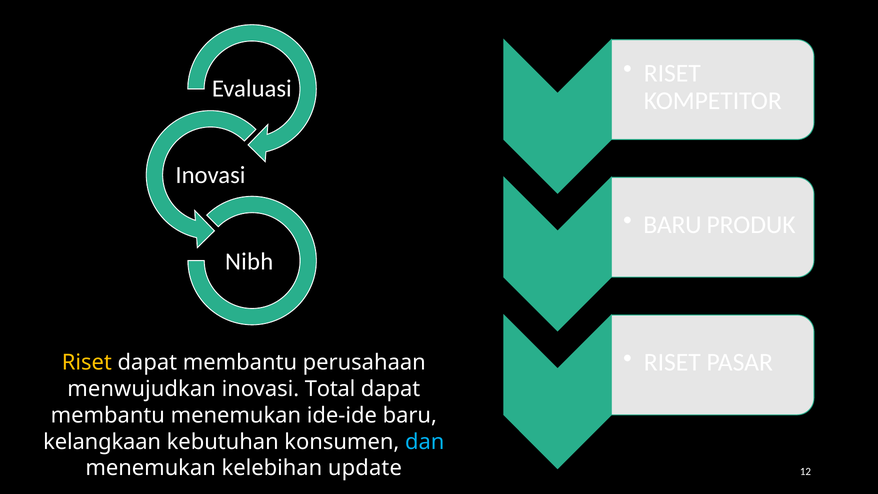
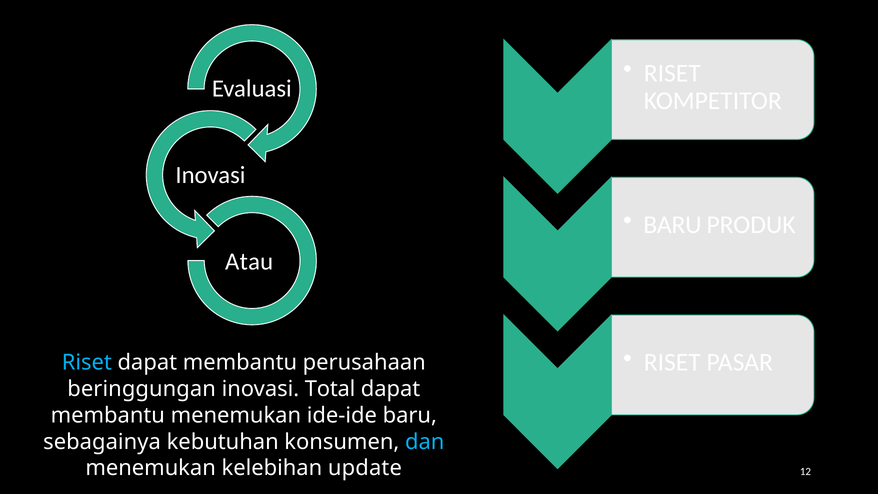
Nibh: Nibh -> Atau (249, 262)
Riset colour: yellow -> light blue (87, 363)
menwujudkan: menwujudkan -> beringgungan (142, 389)
kelangkaan: kelangkaan -> sebagainya (102, 442)
